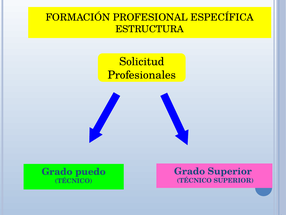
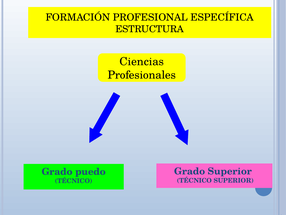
Solicitud: Solicitud -> Ciencias (142, 61)
